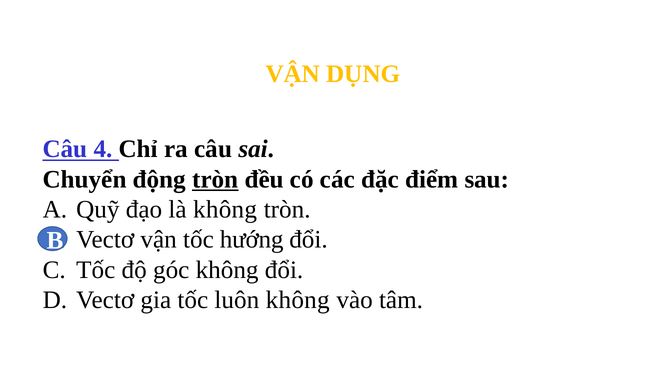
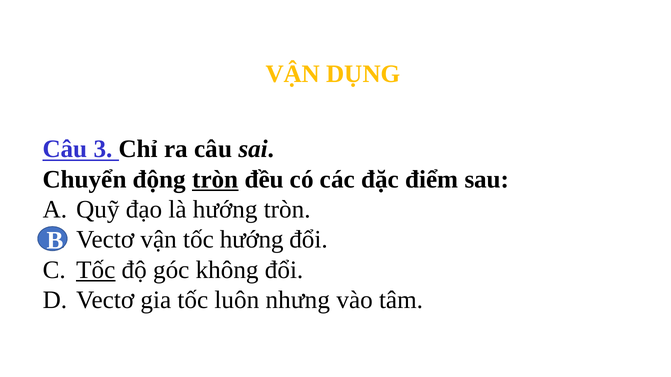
4: 4 -> 3 (103, 149)
là không: không -> hướng (225, 210)
Tốc underline: none -> present (96, 270)
luôn không: không -> nhưng (298, 300)
